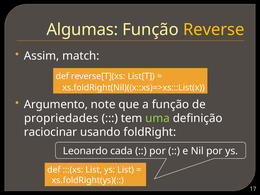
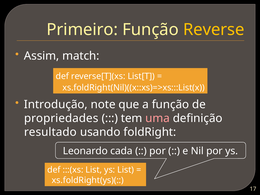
Algumas: Algumas -> Primeiro (82, 30)
Argumento: Argumento -> Introdução (56, 104)
uma colour: light green -> pink (158, 118)
raciocinar: raciocinar -> resultado (50, 132)
